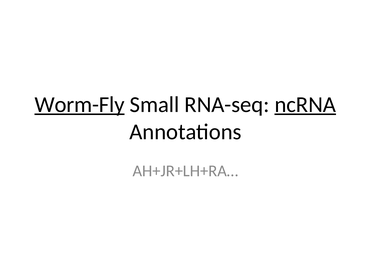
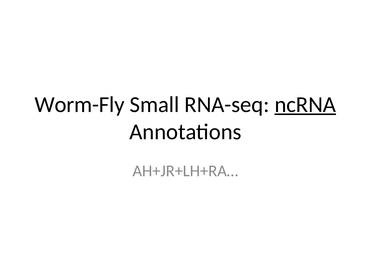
Worm-Fly underline: present -> none (80, 104)
